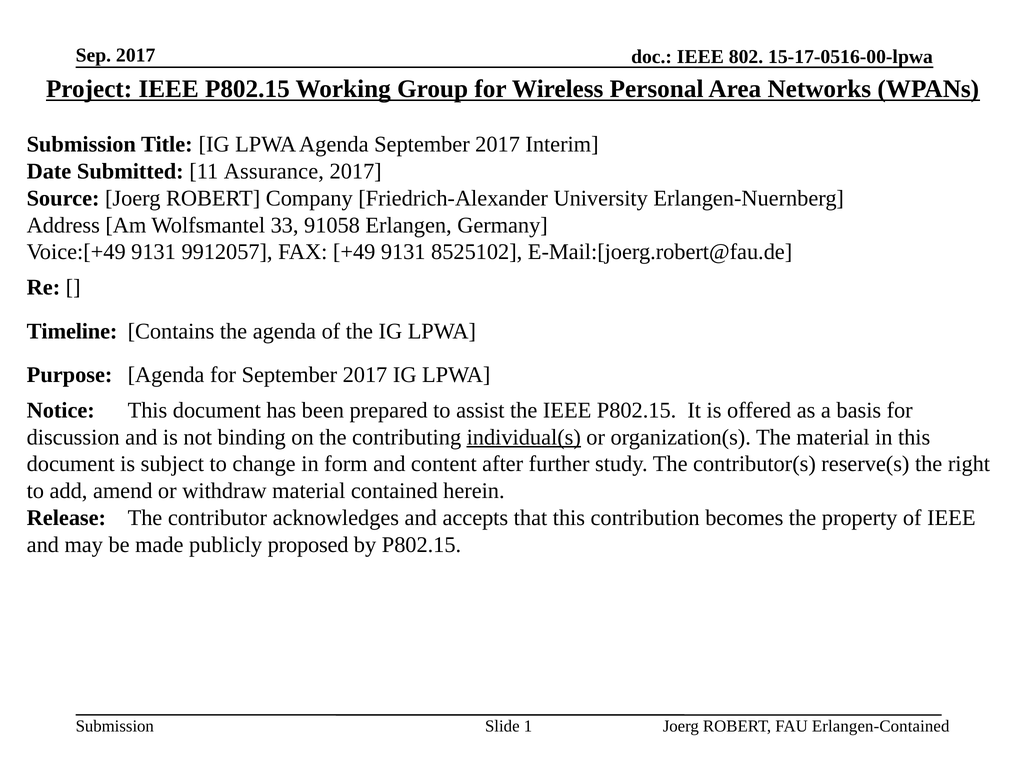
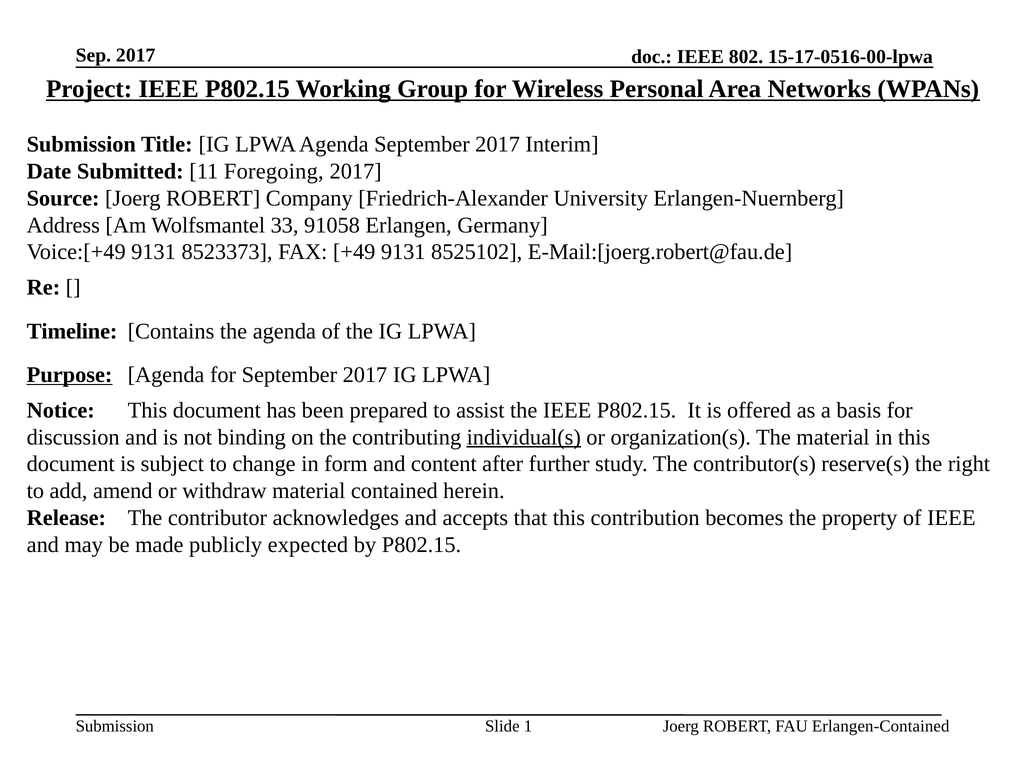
Assurance: Assurance -> Foregoing (274, 171)
9912057: 9912057 -> 8523373 (227, 252)
Purpose underline: none -> present (70, 375)
proposed: proposed -> expected (308, 545)
